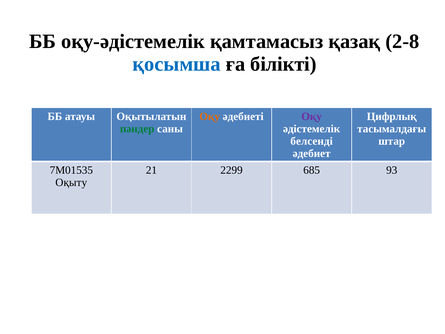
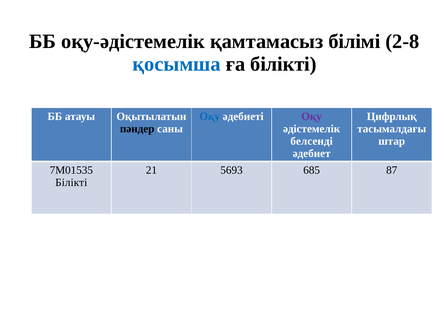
қазақ: қазақ -> білімі (354, 41)
Оқу colour: orange -> blue (210, 116)
пәндер colour: green -> black (137, 129)
2299: 2299 -> 5693 (232, 170)
93: 93 -> 87 (392, 170)
Оқыту: Оқыту -> Білікті (71, 182)
